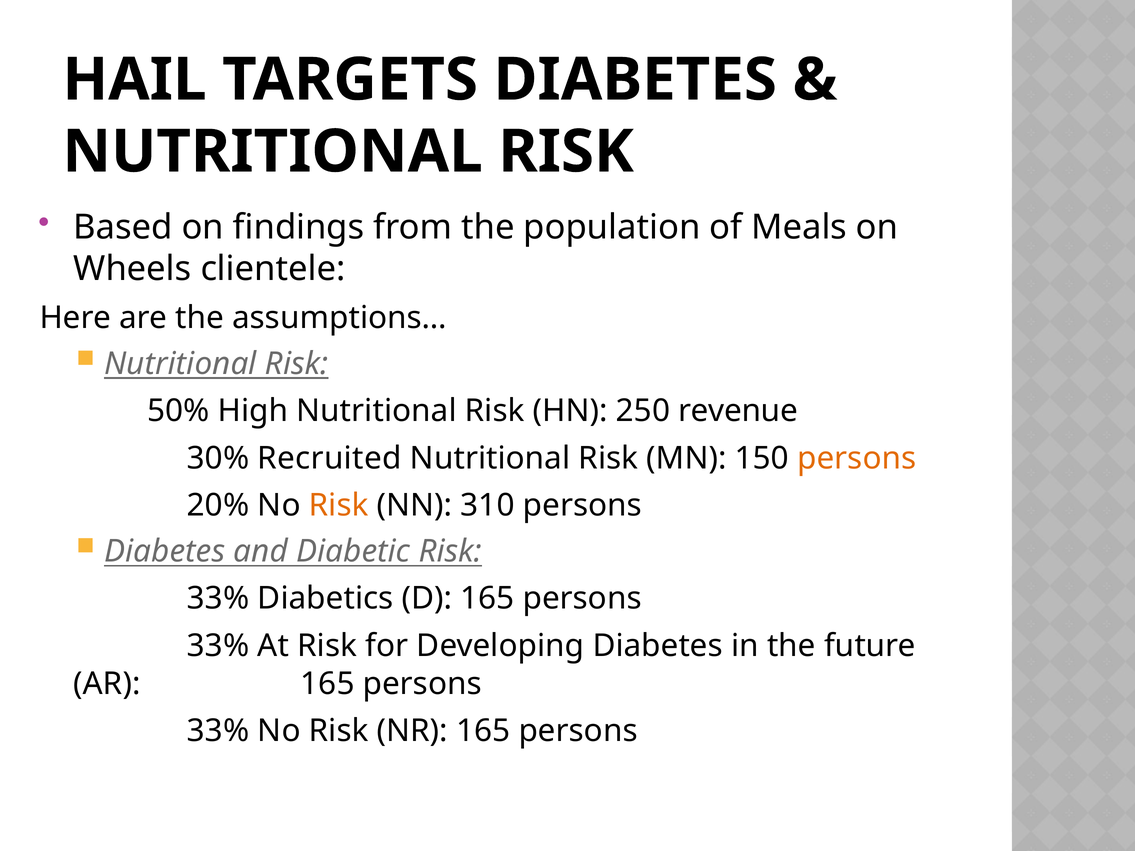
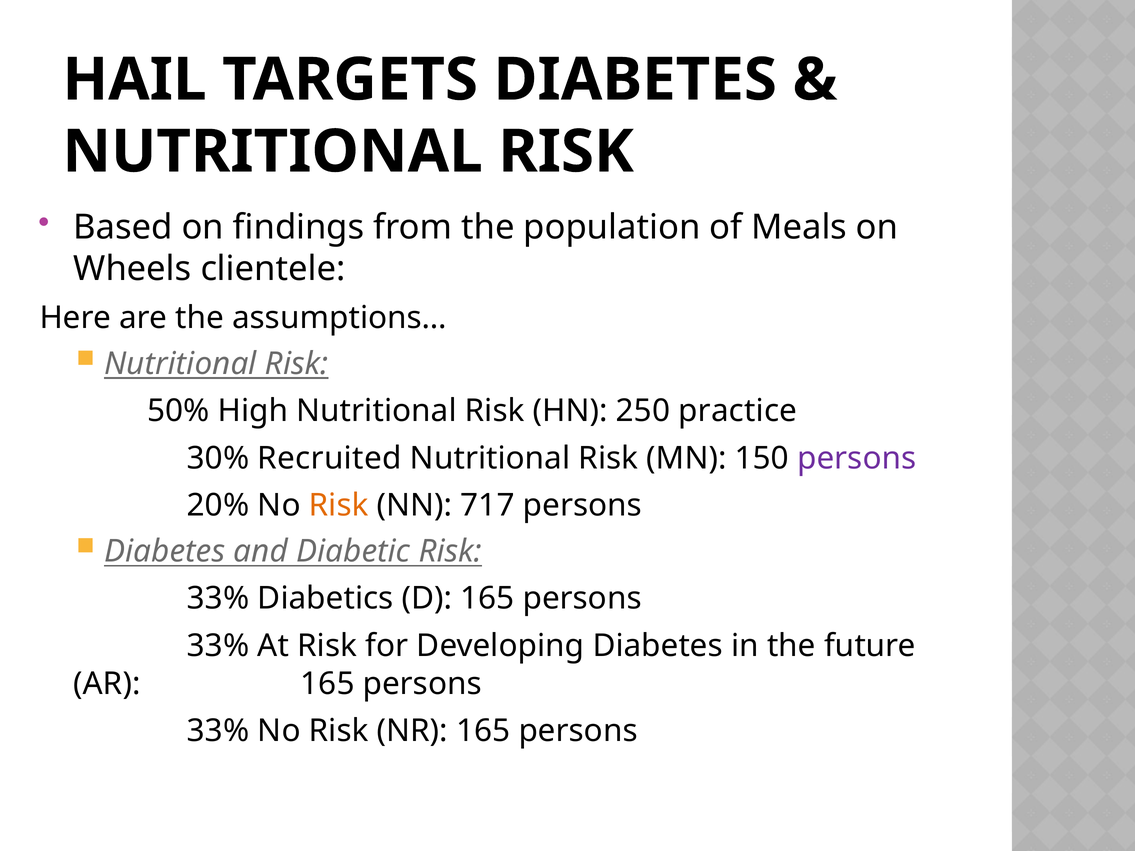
revenue: revenue -> practice (738, 411)
persons colour: orange -> purple (857, 458)
310: 310 -> 717 (487, 506)
